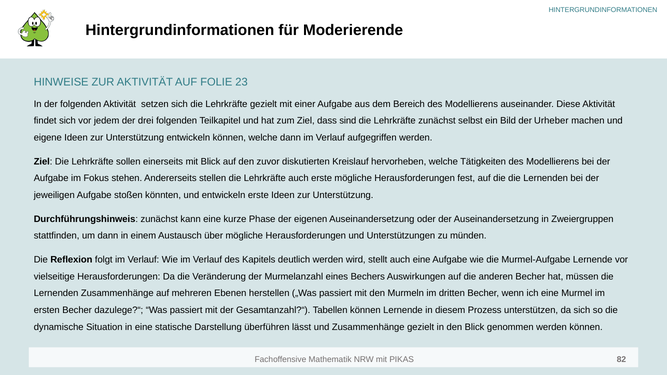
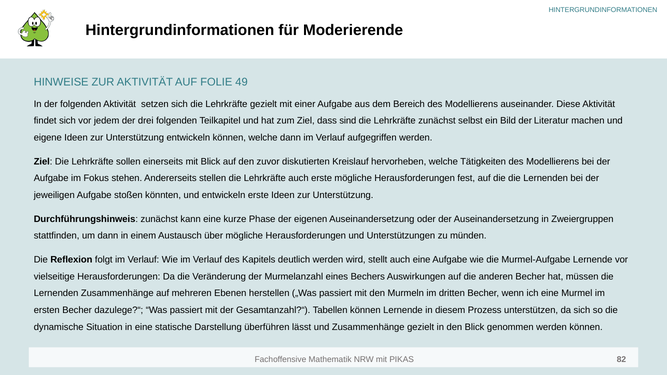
23: 23 -> 49 (242, 82)
Urheber: Urheber -> Literatur (551, 121)
